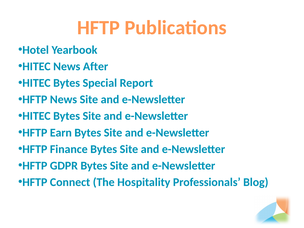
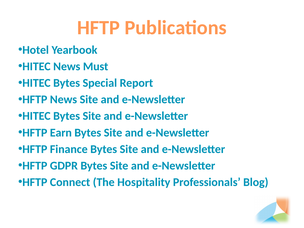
After: After -> Must (96, 66)
